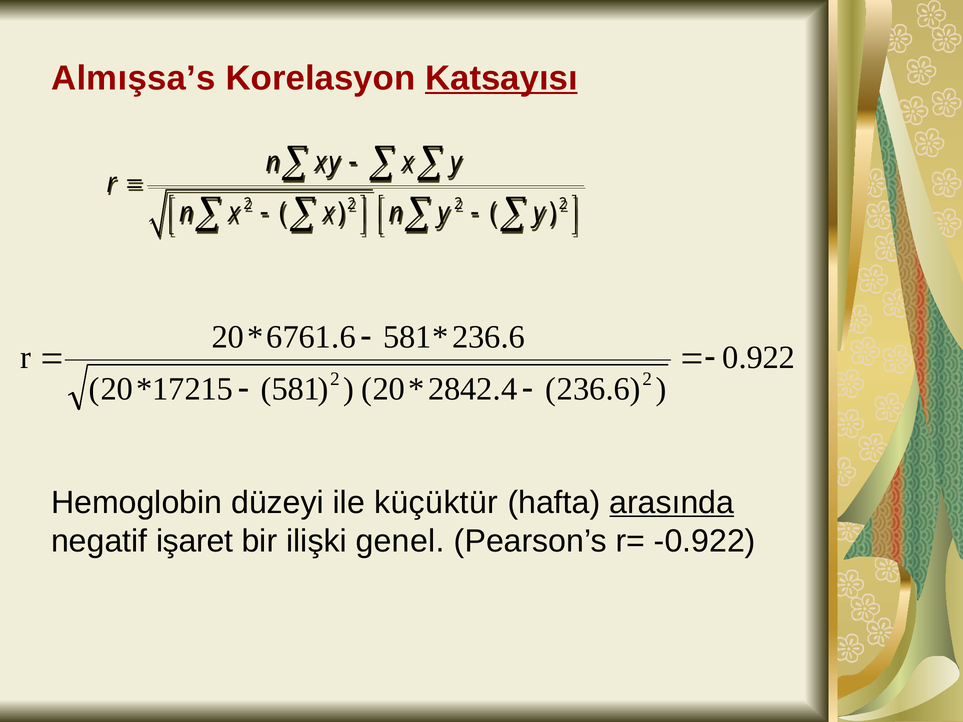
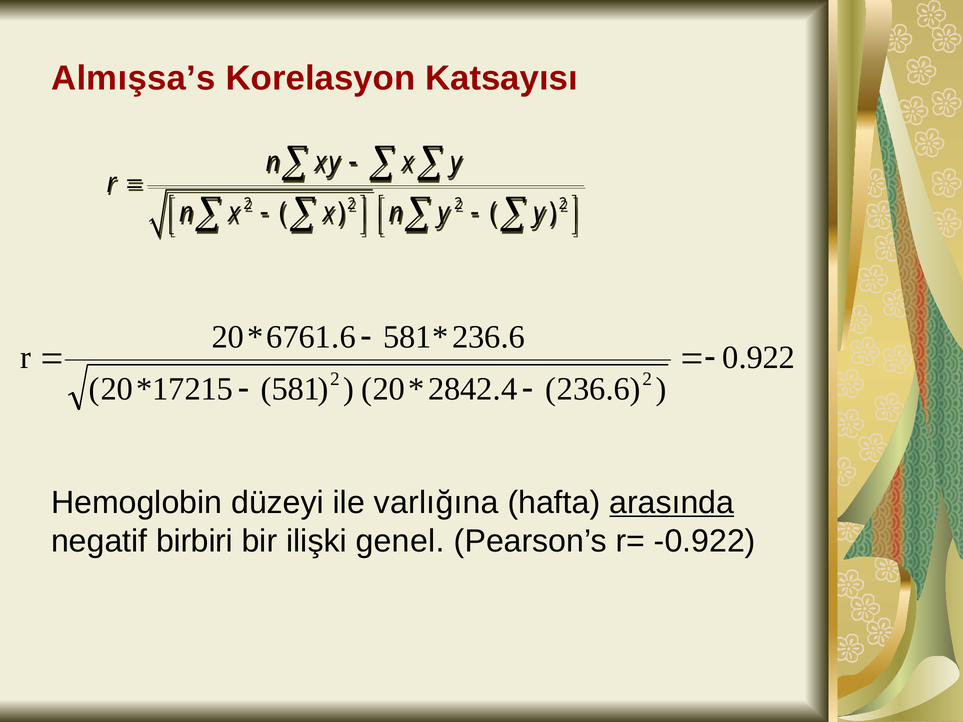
Katsayısı underline: present -> none (501, 78)
küçüktür: küçüktür -> varlığına (436, 503)
işaret: işaret -> birbiri (195, 541)
